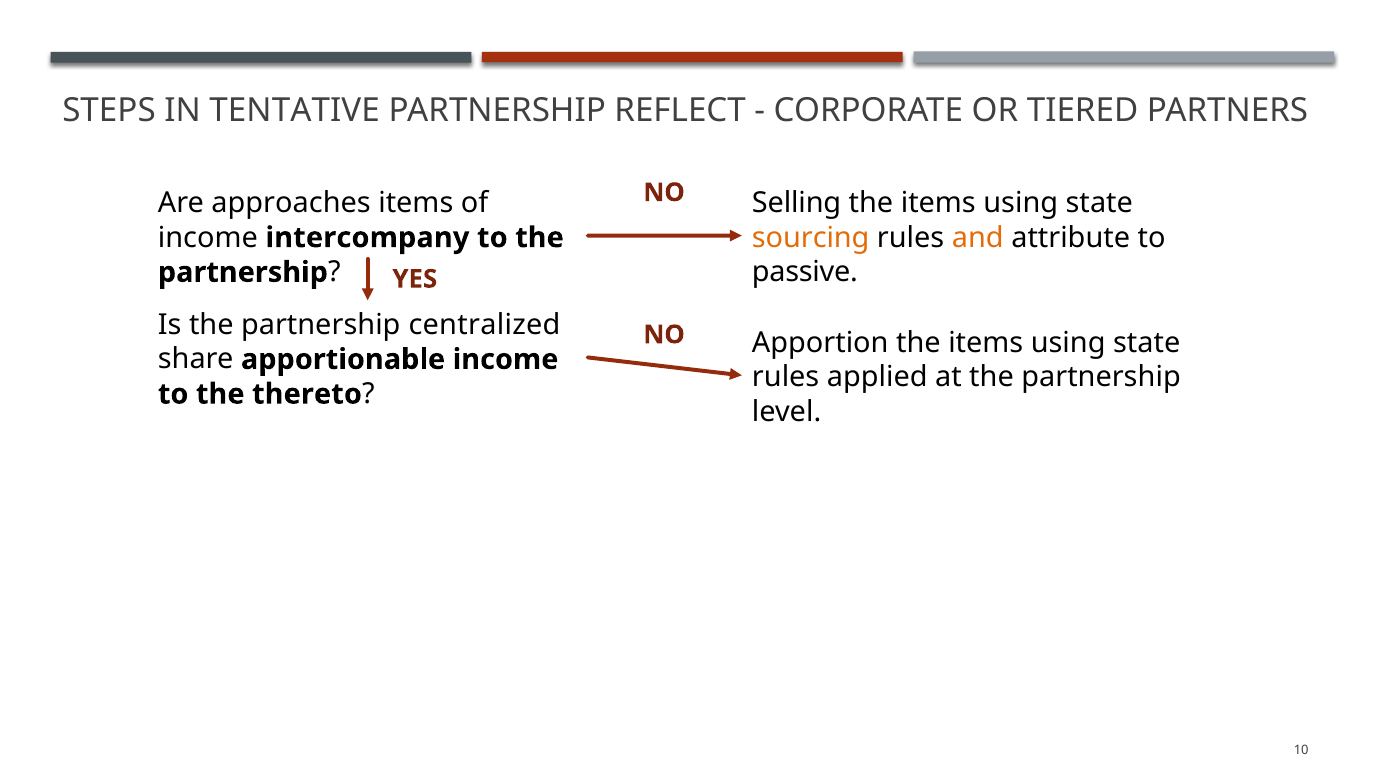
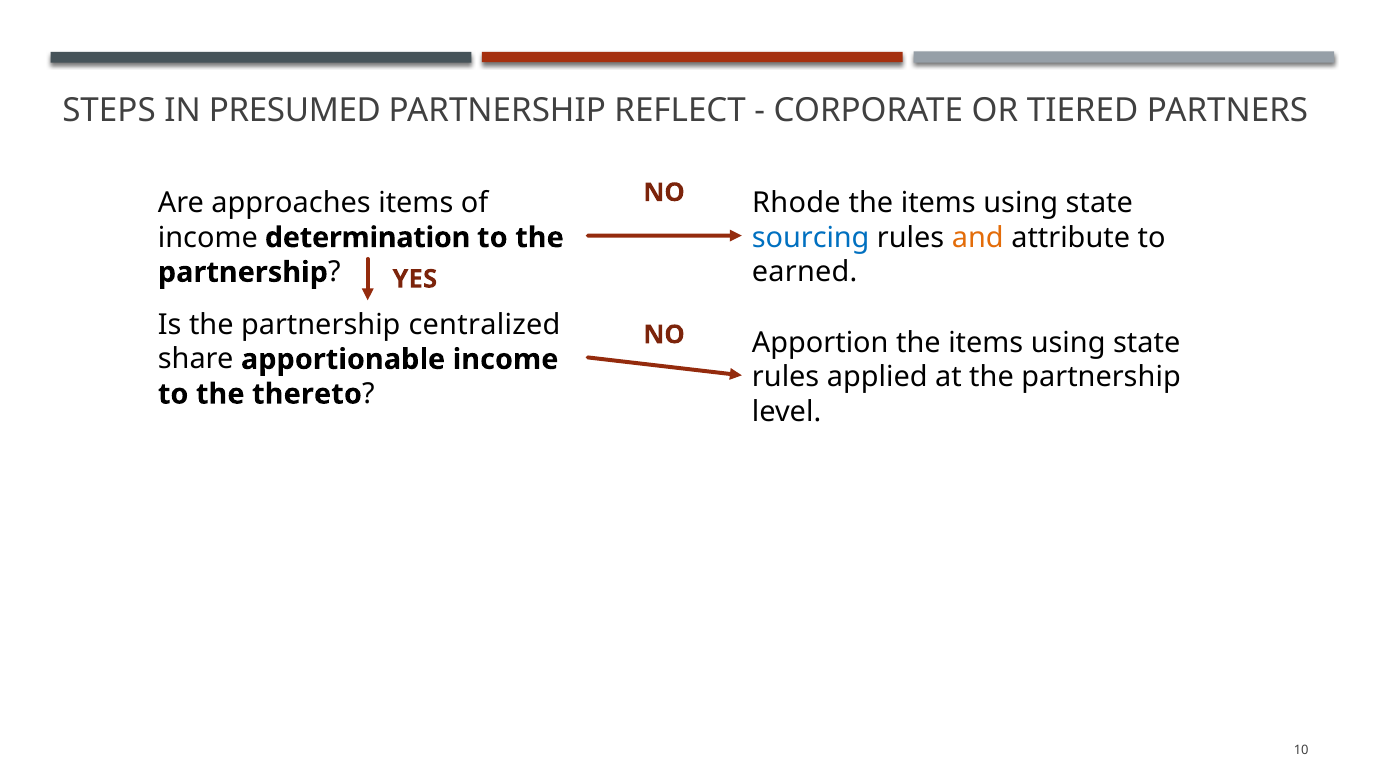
TENTATIVE: TENTATIVE -> PRESUMED (295, 110)
Selling: Selling -> Rhode (796, 203)
intercompany: intercompany -> determination (368, 238)
sourcing colour: orange -> blue (811, 238)
passive: passive -> earned (805, 272)
